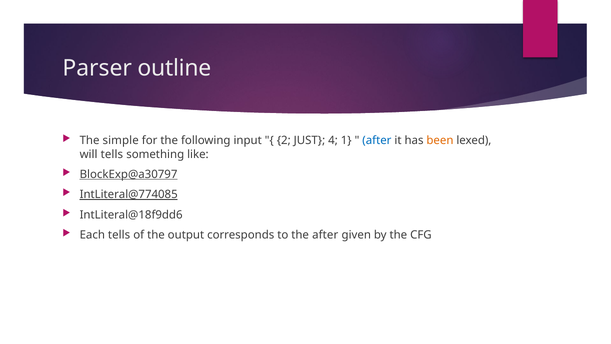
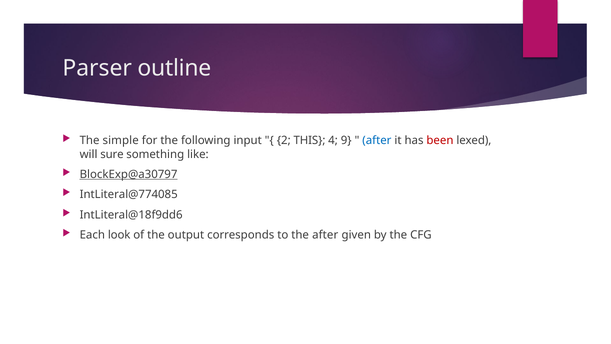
JUST: JUST -> THIS (310, 140)
1: 1 -> 9 (346, 140)
been colour: orange -> red (440, 140)
will tells: tells -> sure (112, 154)
IntLiteral@774085 underline: present -> none (129, 194)
Each tells: tells -> look (119, 235)
